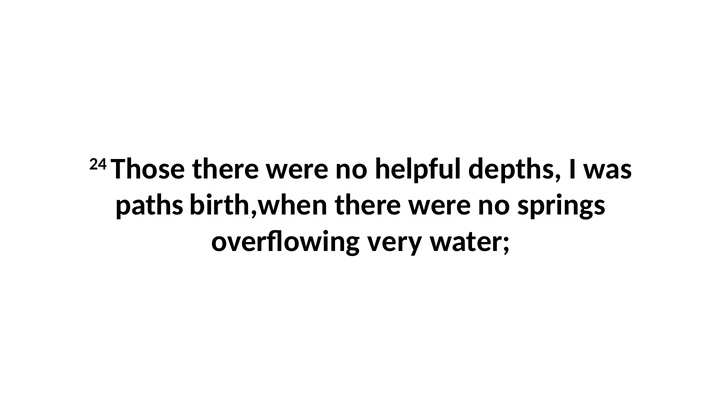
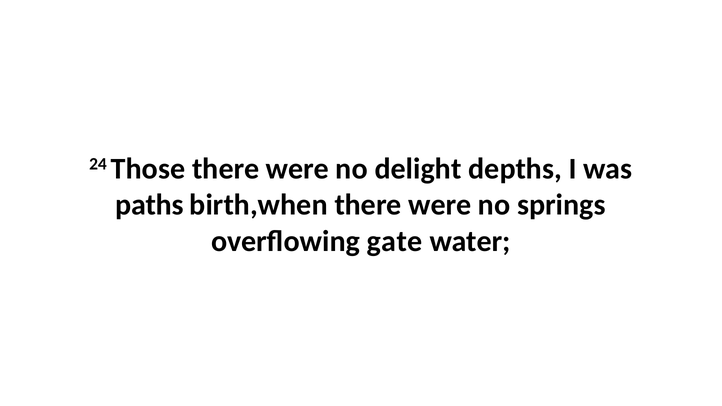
helpful: helpful -> delight (418, 169)
very: very -> gate (395, 241)
